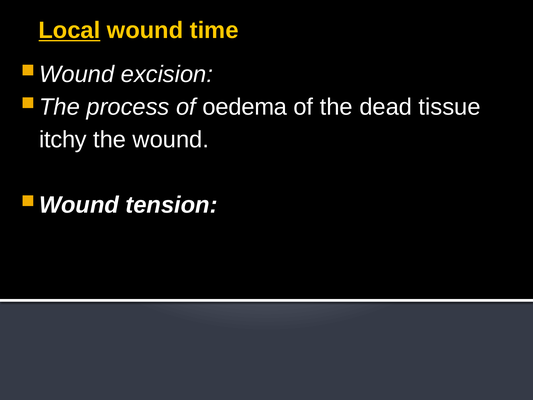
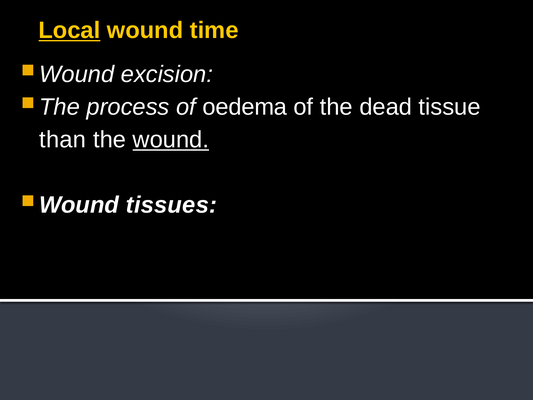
itchy: itchy -> than (63, 140)
wound underline: none -> present (171, 140)
tension: tension -> tissues (171, 205)
